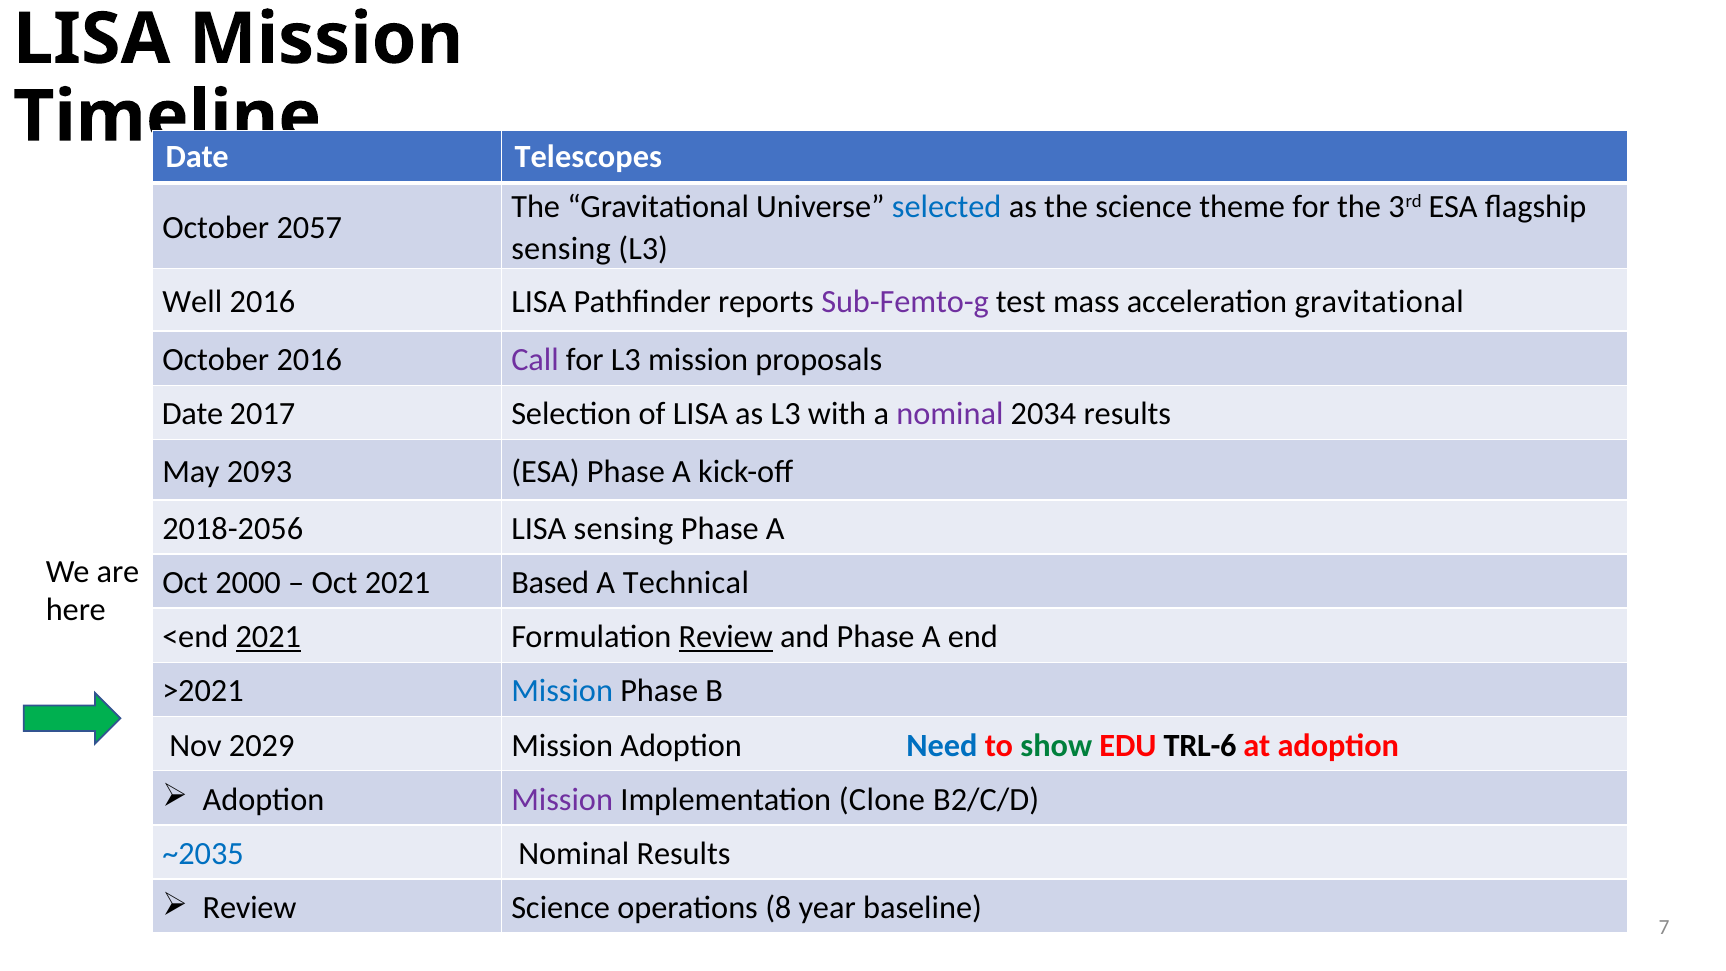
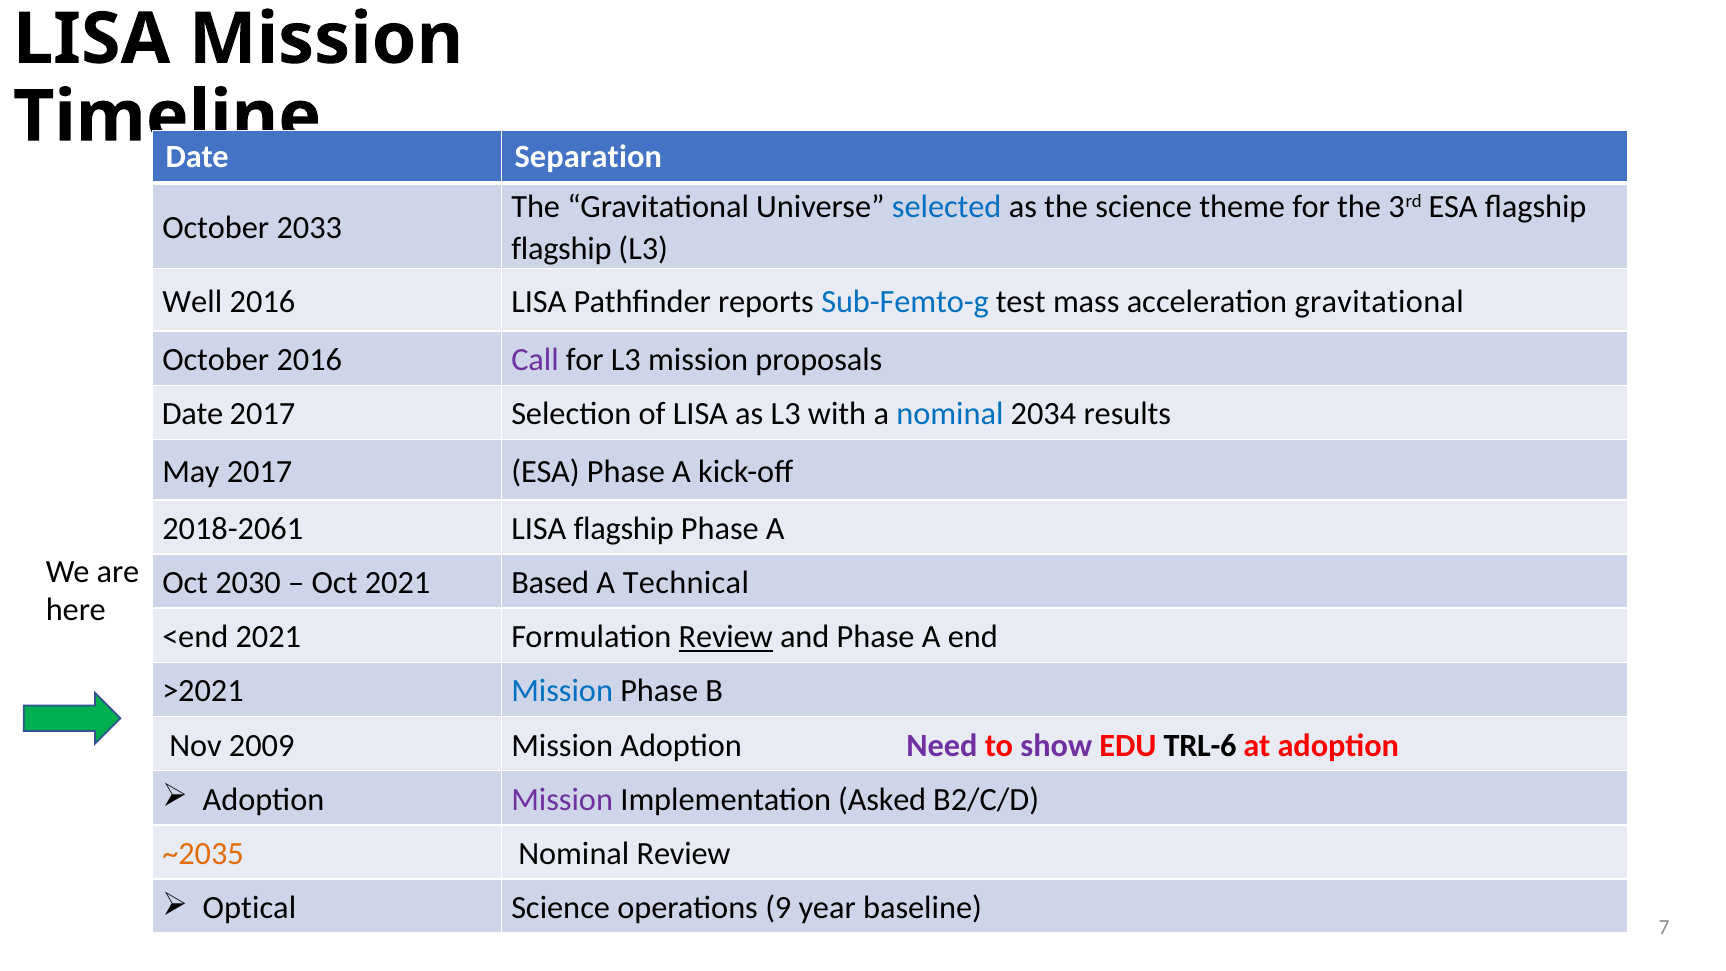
Telescopes: Telescopes -> Separation (588, 157)
2057: 2057 -> 2033 (309, 228)
sensing: sensing -> flagship (561, 249)
Sub-Femto-g colour: purple -> blue (905, 302)
nominal colour: purple -> blue (950, 414)
May 2093: 2093 -> 2017 (260, 471)
2018-2056: 2018-2056 -> 2018-2061 (233, 529)
LISA sensing: sensing -> flagship (624, 529)
2000: 2000 -> 2030 (248, 583)
2021 underline: present -> none (268, 637)
2029: 2029 -> 2009 (262, 745)
Need colour: blue -> purple (942, 745)
show colour: green -> purple (1056, 745)
Clone: Clone -> Asked (882, 799)
~2035 colour: blue -> orange (203, 854)
Nominal Results: Results -> Review (684, 854)
Review: Review -> Optical (249, 908)
8: 8 -> 9 (778, 908)
